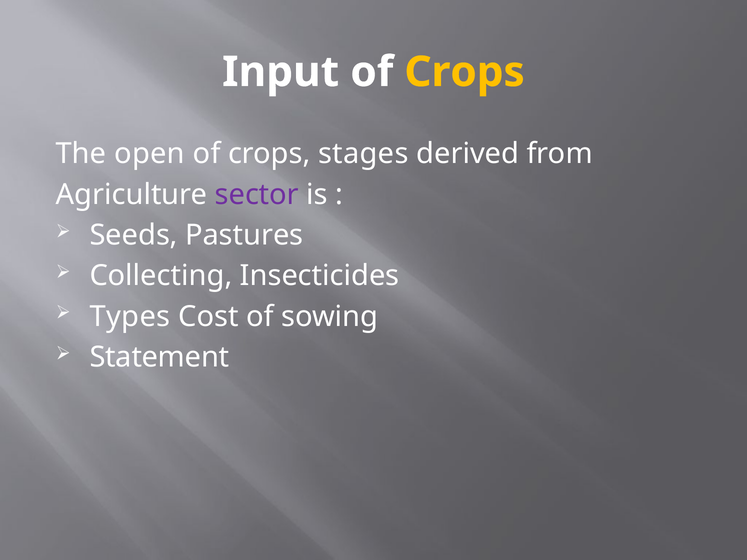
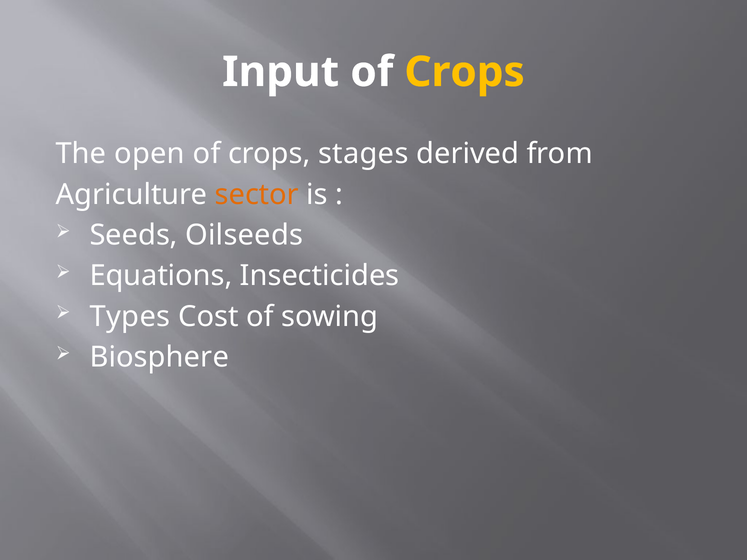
sector colour: purple -> orange (257, 195)
Pastures: Pastures -> Oilseeds (244, 235)
Collecting: Collecting -> Equations (161, 276)
Statement: Statement -> Biosphere (159, 357)
